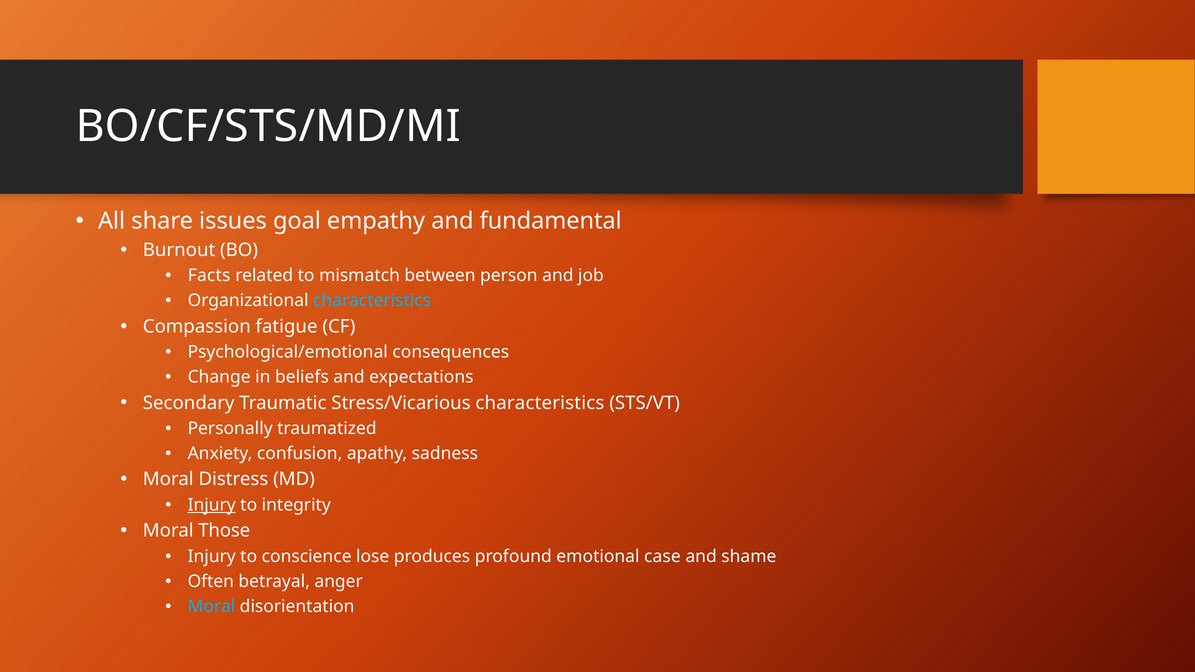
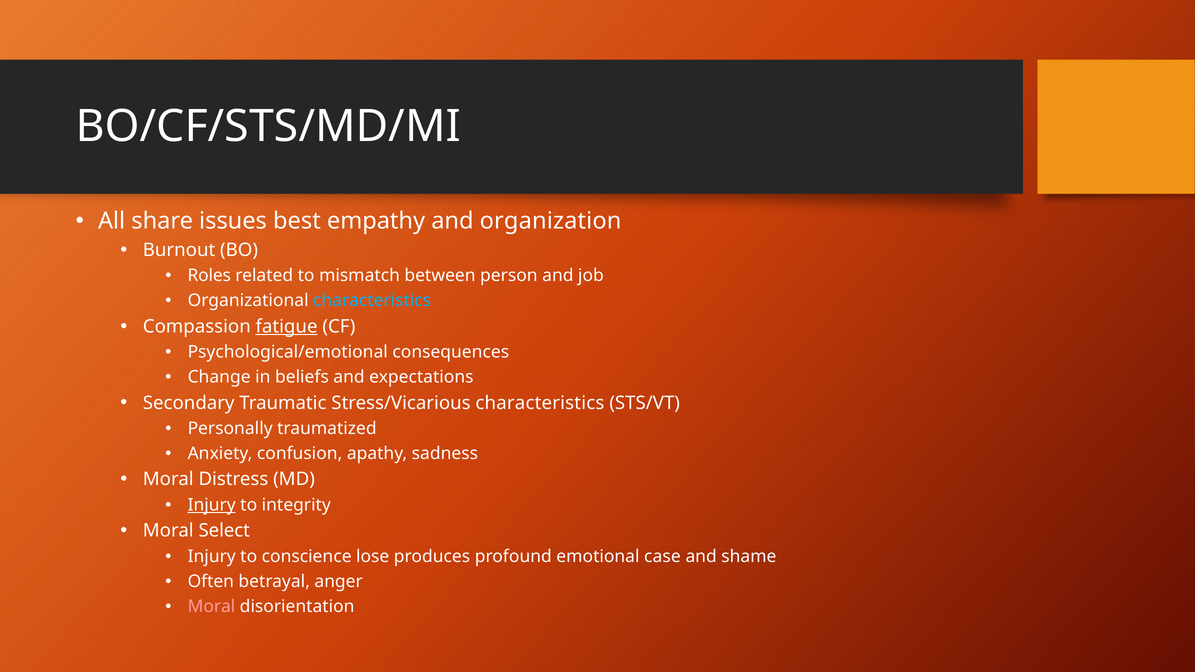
goal: goal -> best (297, 221)
fundamental: fundamental -> organization (551, 221)
Facts: Facts -> Roles (209, 276)
fatigue underline: none -> present (287, 326)
Those: Those -> Select (224, 531)
Moral colour: light blue -> pink (211, 607)
